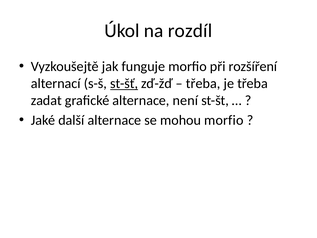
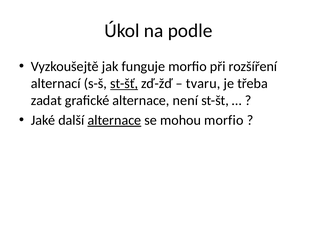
rozdíl: rozdíl -> podle (190, 31)
třeba: třeba -> tvaru (203, 83)
alternace underline: none -> present (114, 120)
